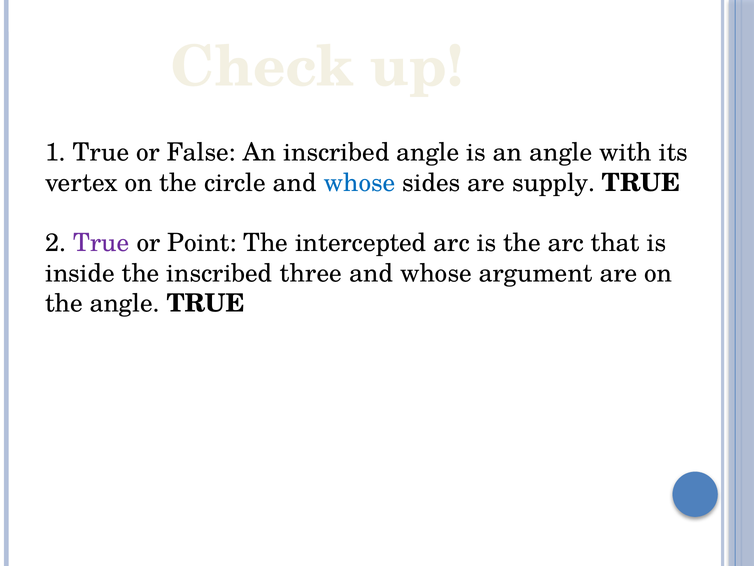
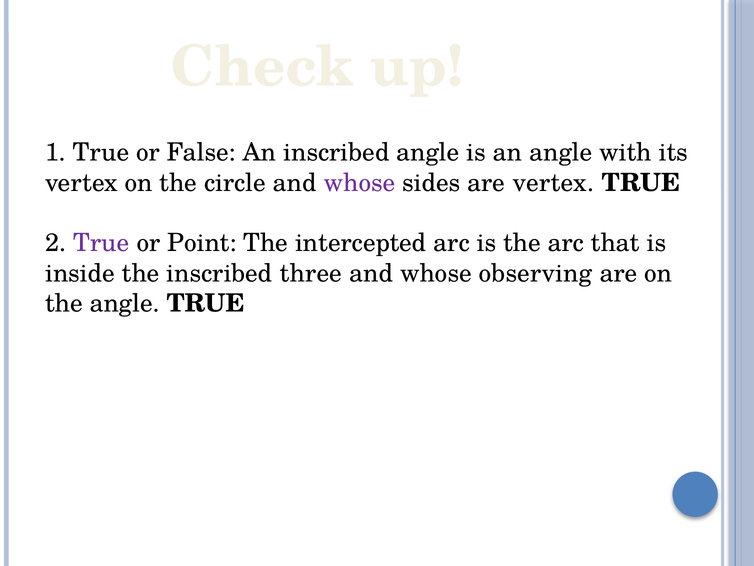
whose colour: blue -> purple (359, 183)
are supply: supply -> vertex (553, 183)
argument: argument -> observing (536, 273)
